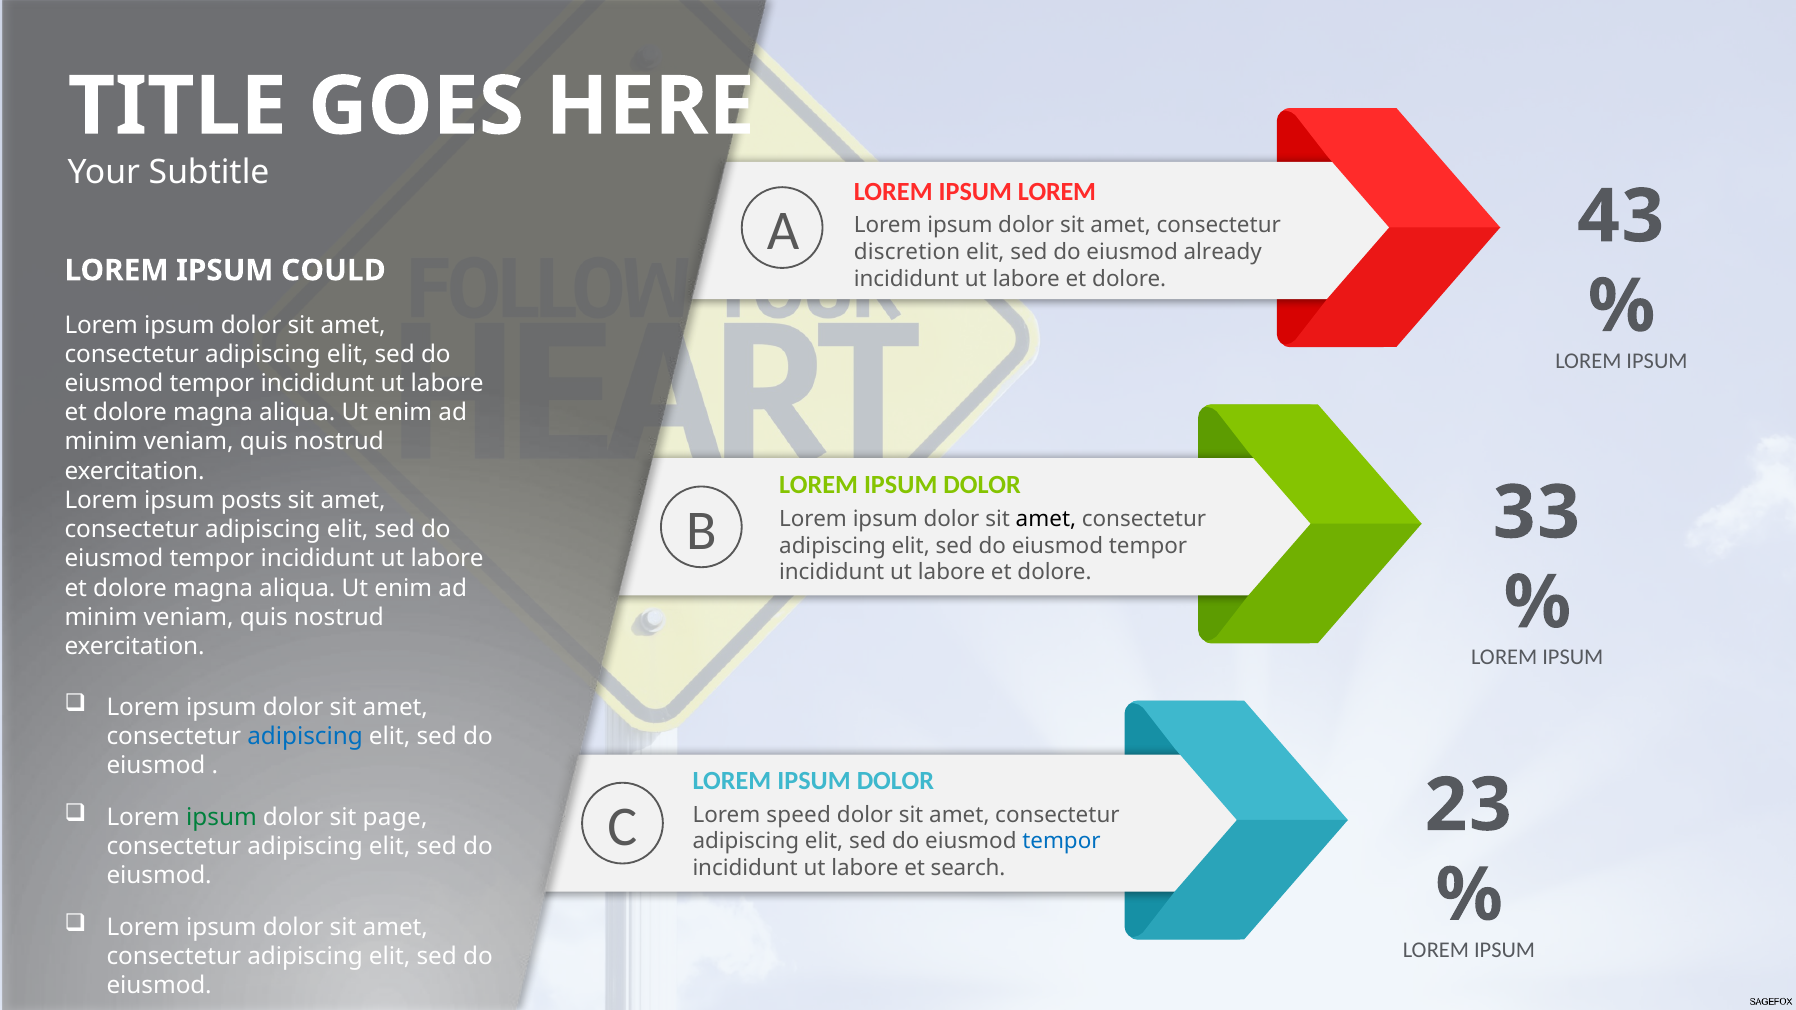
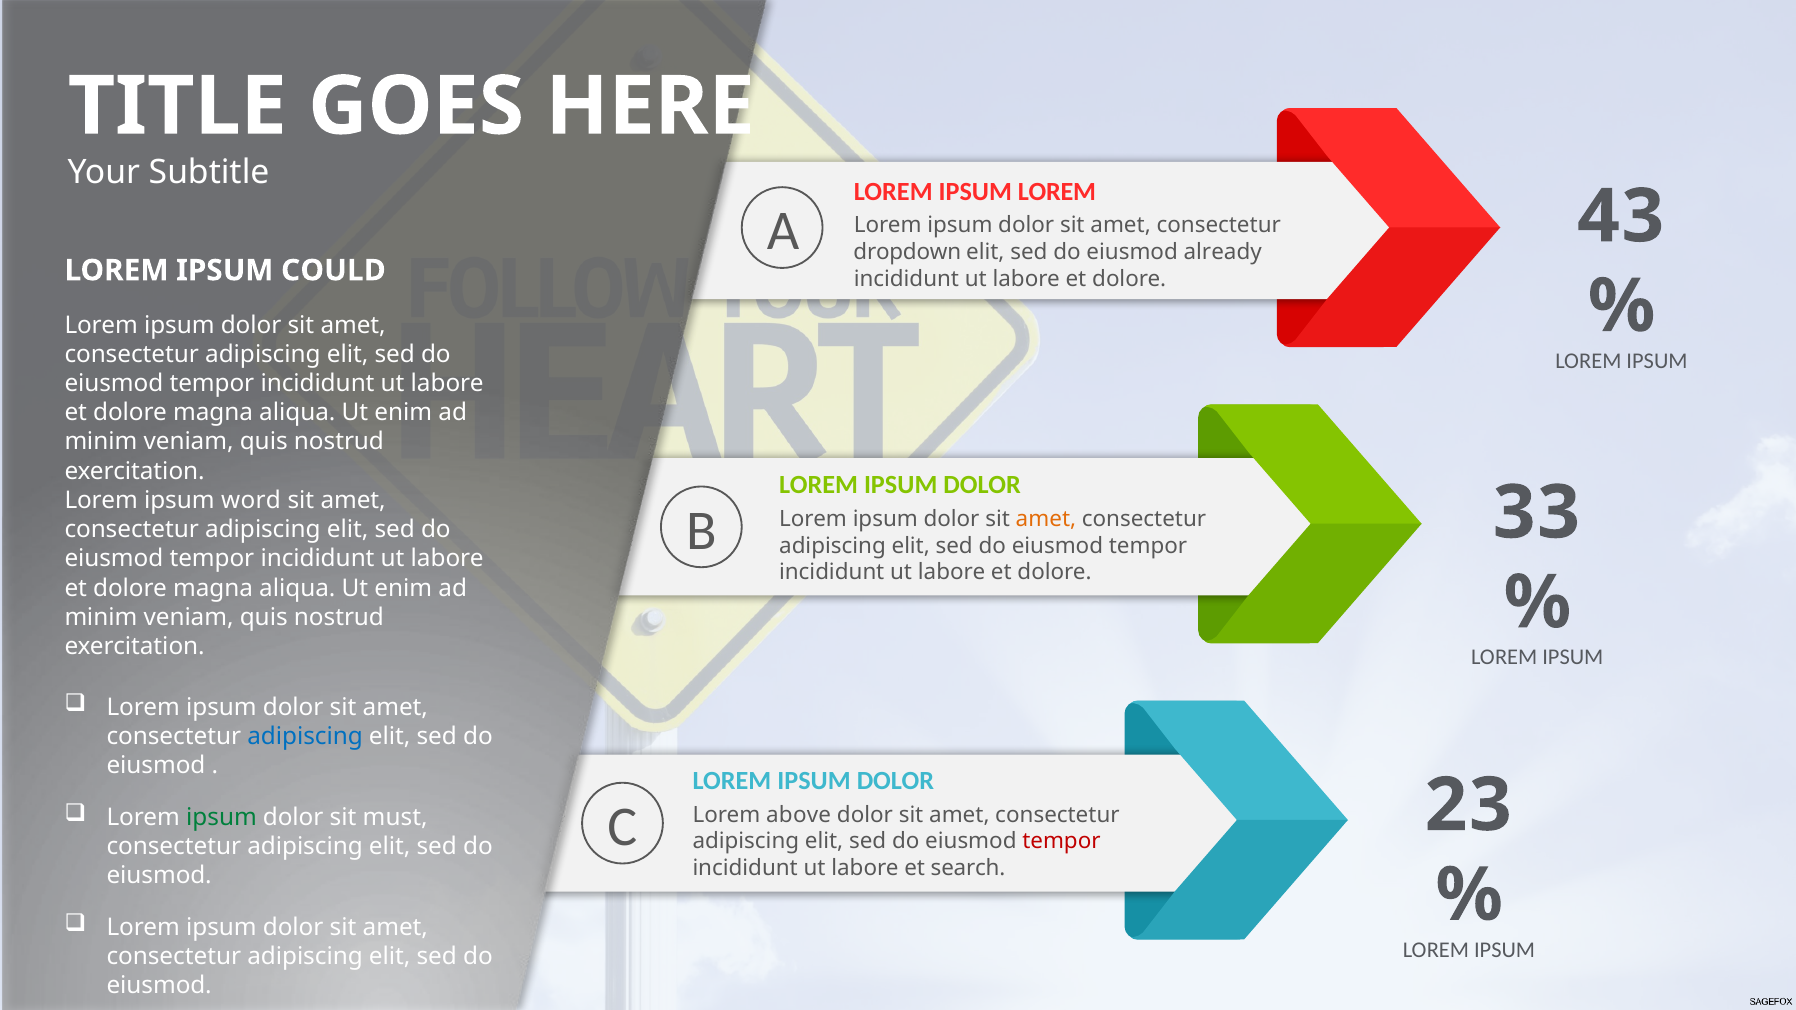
discretion: discretion -> dropdown (907, 252)
posts: posts -> word (251, 500)
amet colour: black -> orange (1046, 519)
page: page -> must (395, 817)
speed: speed -> above (799, 815)
tempor colour: blue -> red (1061, 842)
